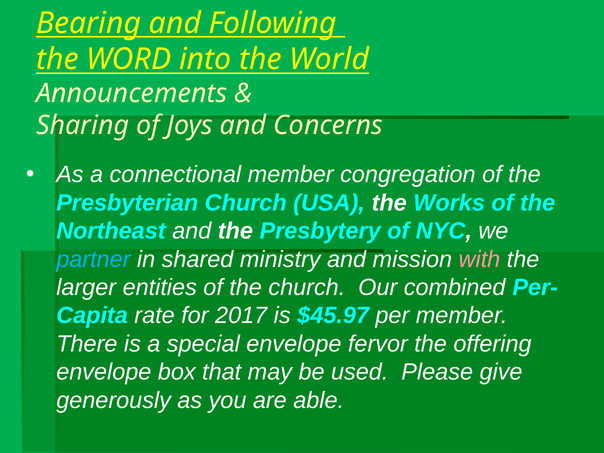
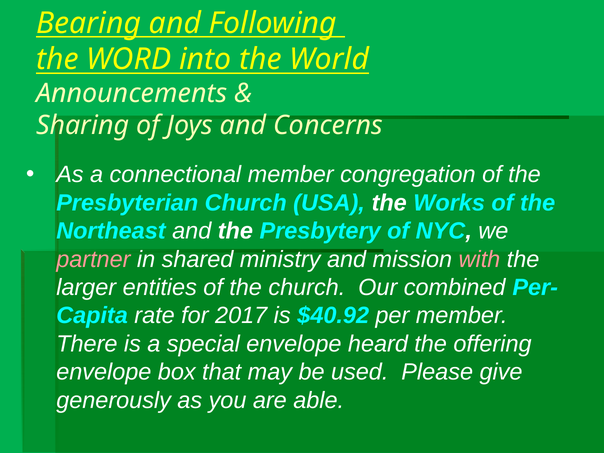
partner colour: light blue -> pink (93, 259)
$45.97: $45.97 -> $40.92 (333, 316)
fervor: fervor -> heard (378, 344)
